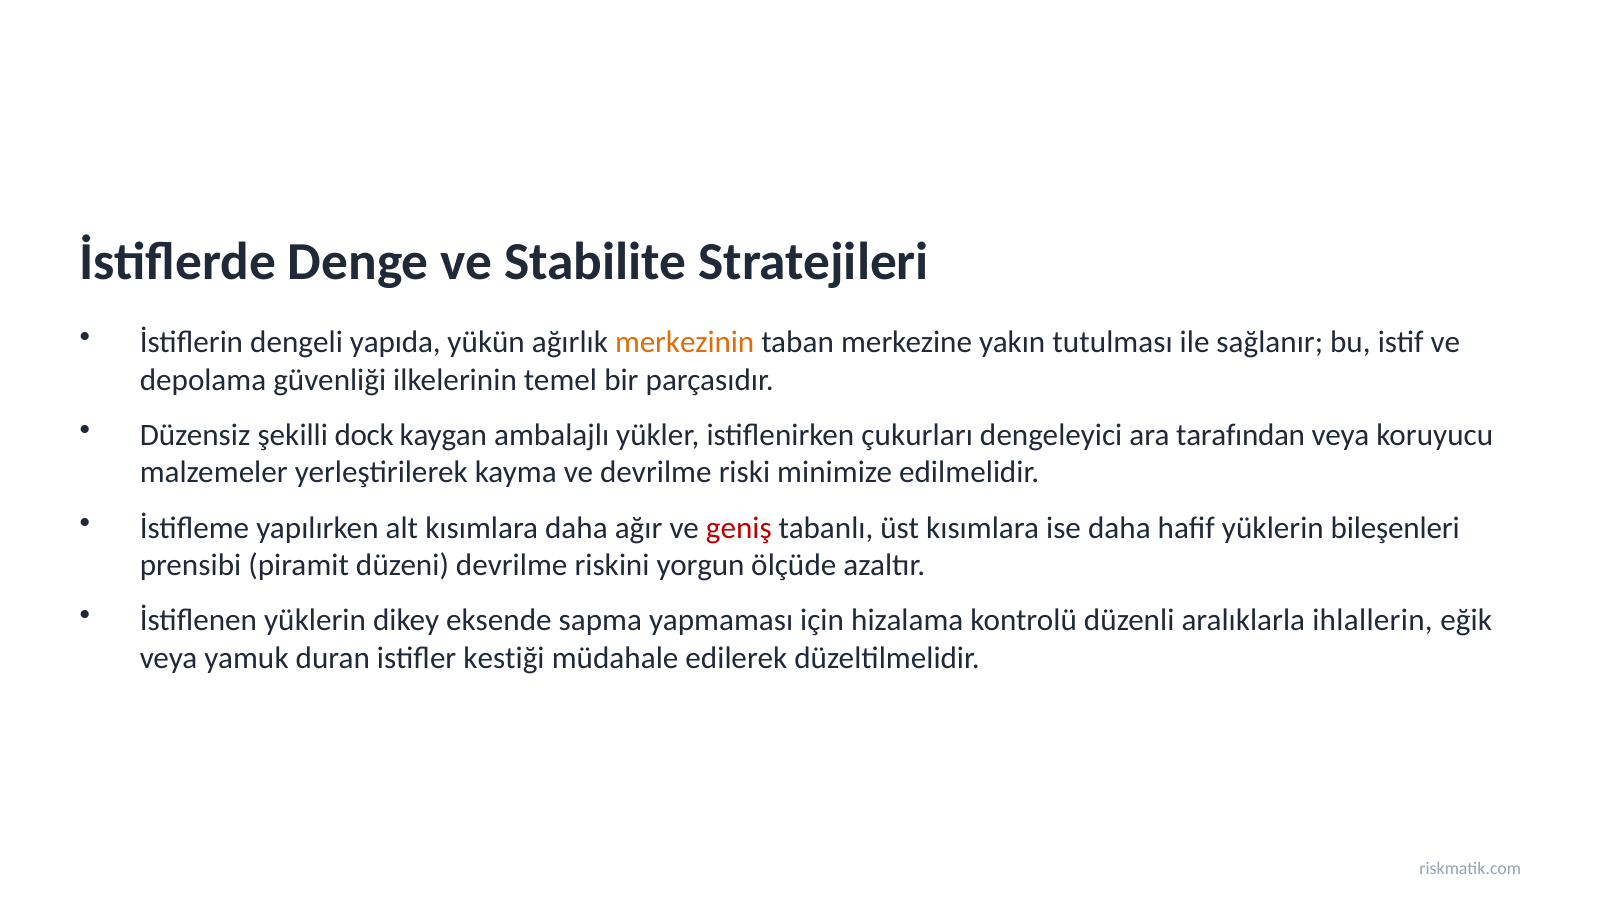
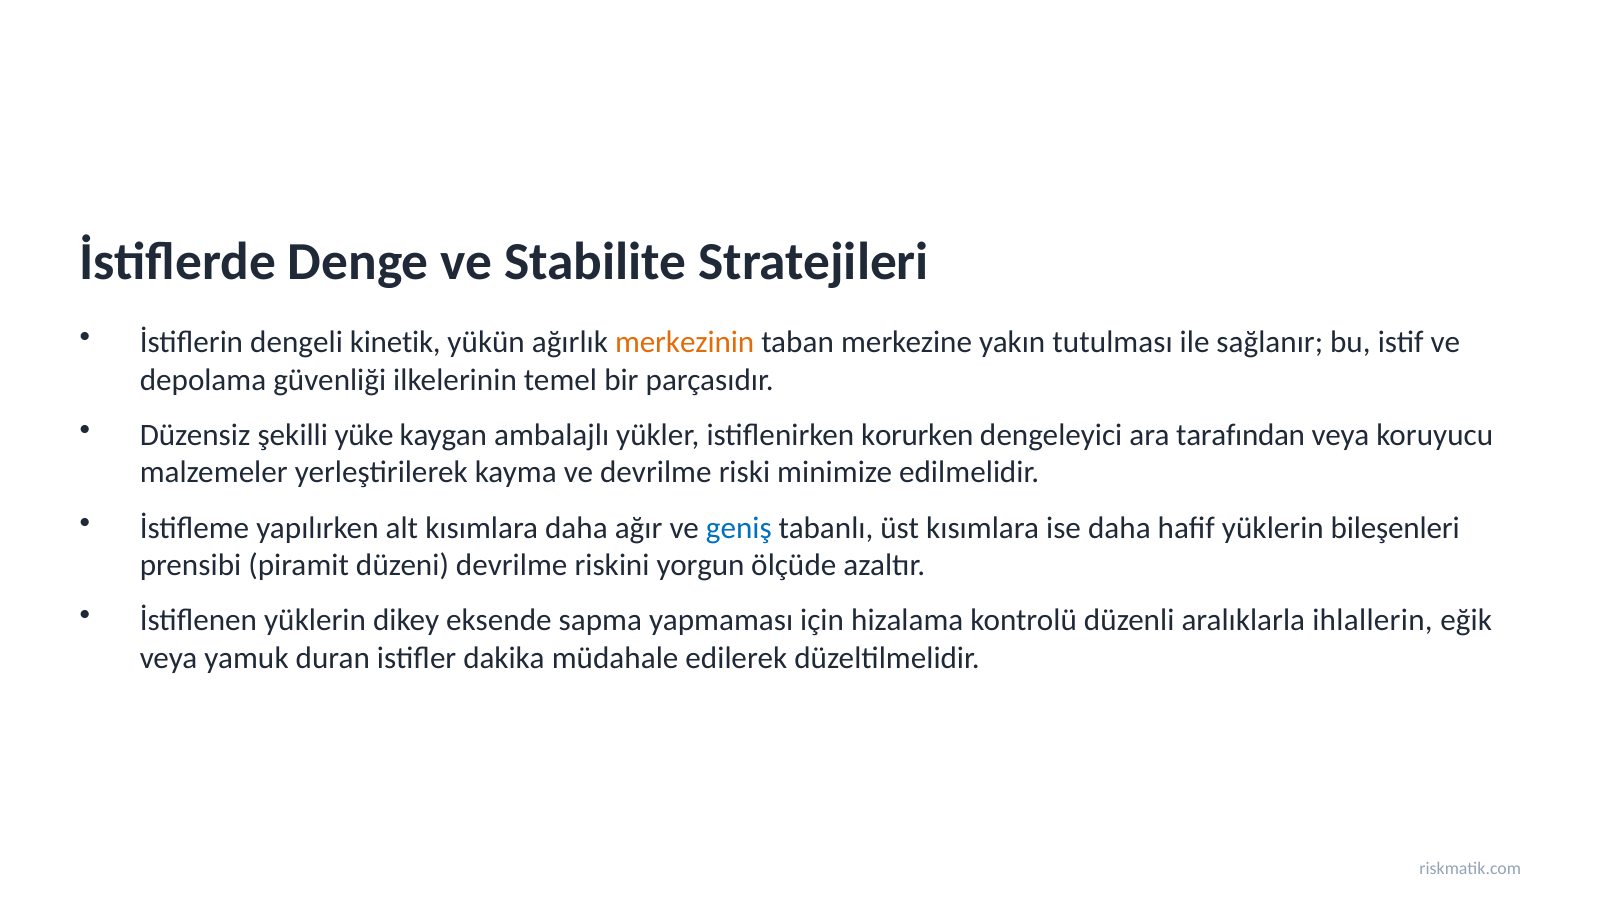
yapıda: yapıda -> kinetik (395, 342)
dock: dock -> yüke (364, 435)
çukurları: çukurları -> korurken (917, 435)
geniş colour: red -> blue (739, 528)
kestiği: kestiği -> dakika (504, 658)
